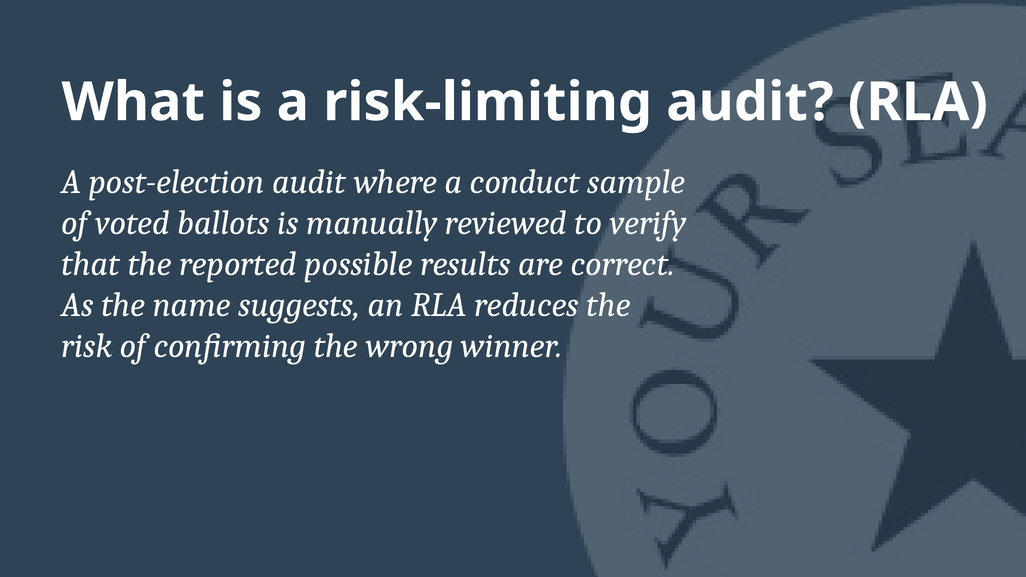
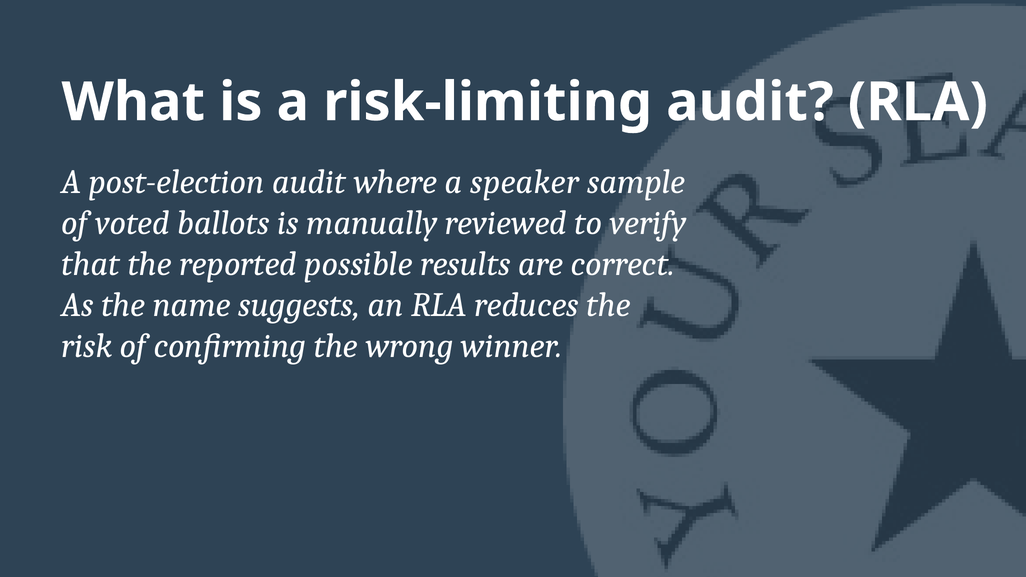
conduct: conduct -> speaker (525, 182)
